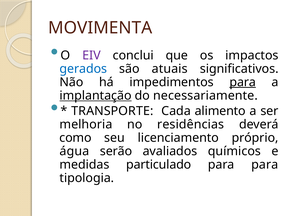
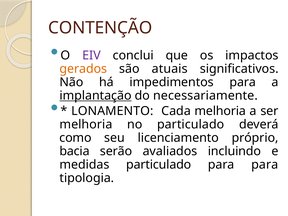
MOVIMENTA: MOVIMENTA -> CONTENÇÃO (100, 28)
gerados colour: blue -> orange (83, 69)
para underline: present -> none (243, 82)
TRANSPORTE: TRANSPORTE -> LONAMENTO (112, 111)
Cada alimento: alimento -> melhoria (220, 111)
no residências: residências -> particulado (191, 124)
água: água -> bacia (75, 151)
químicos: químicos -> incluindo (234, 151)
